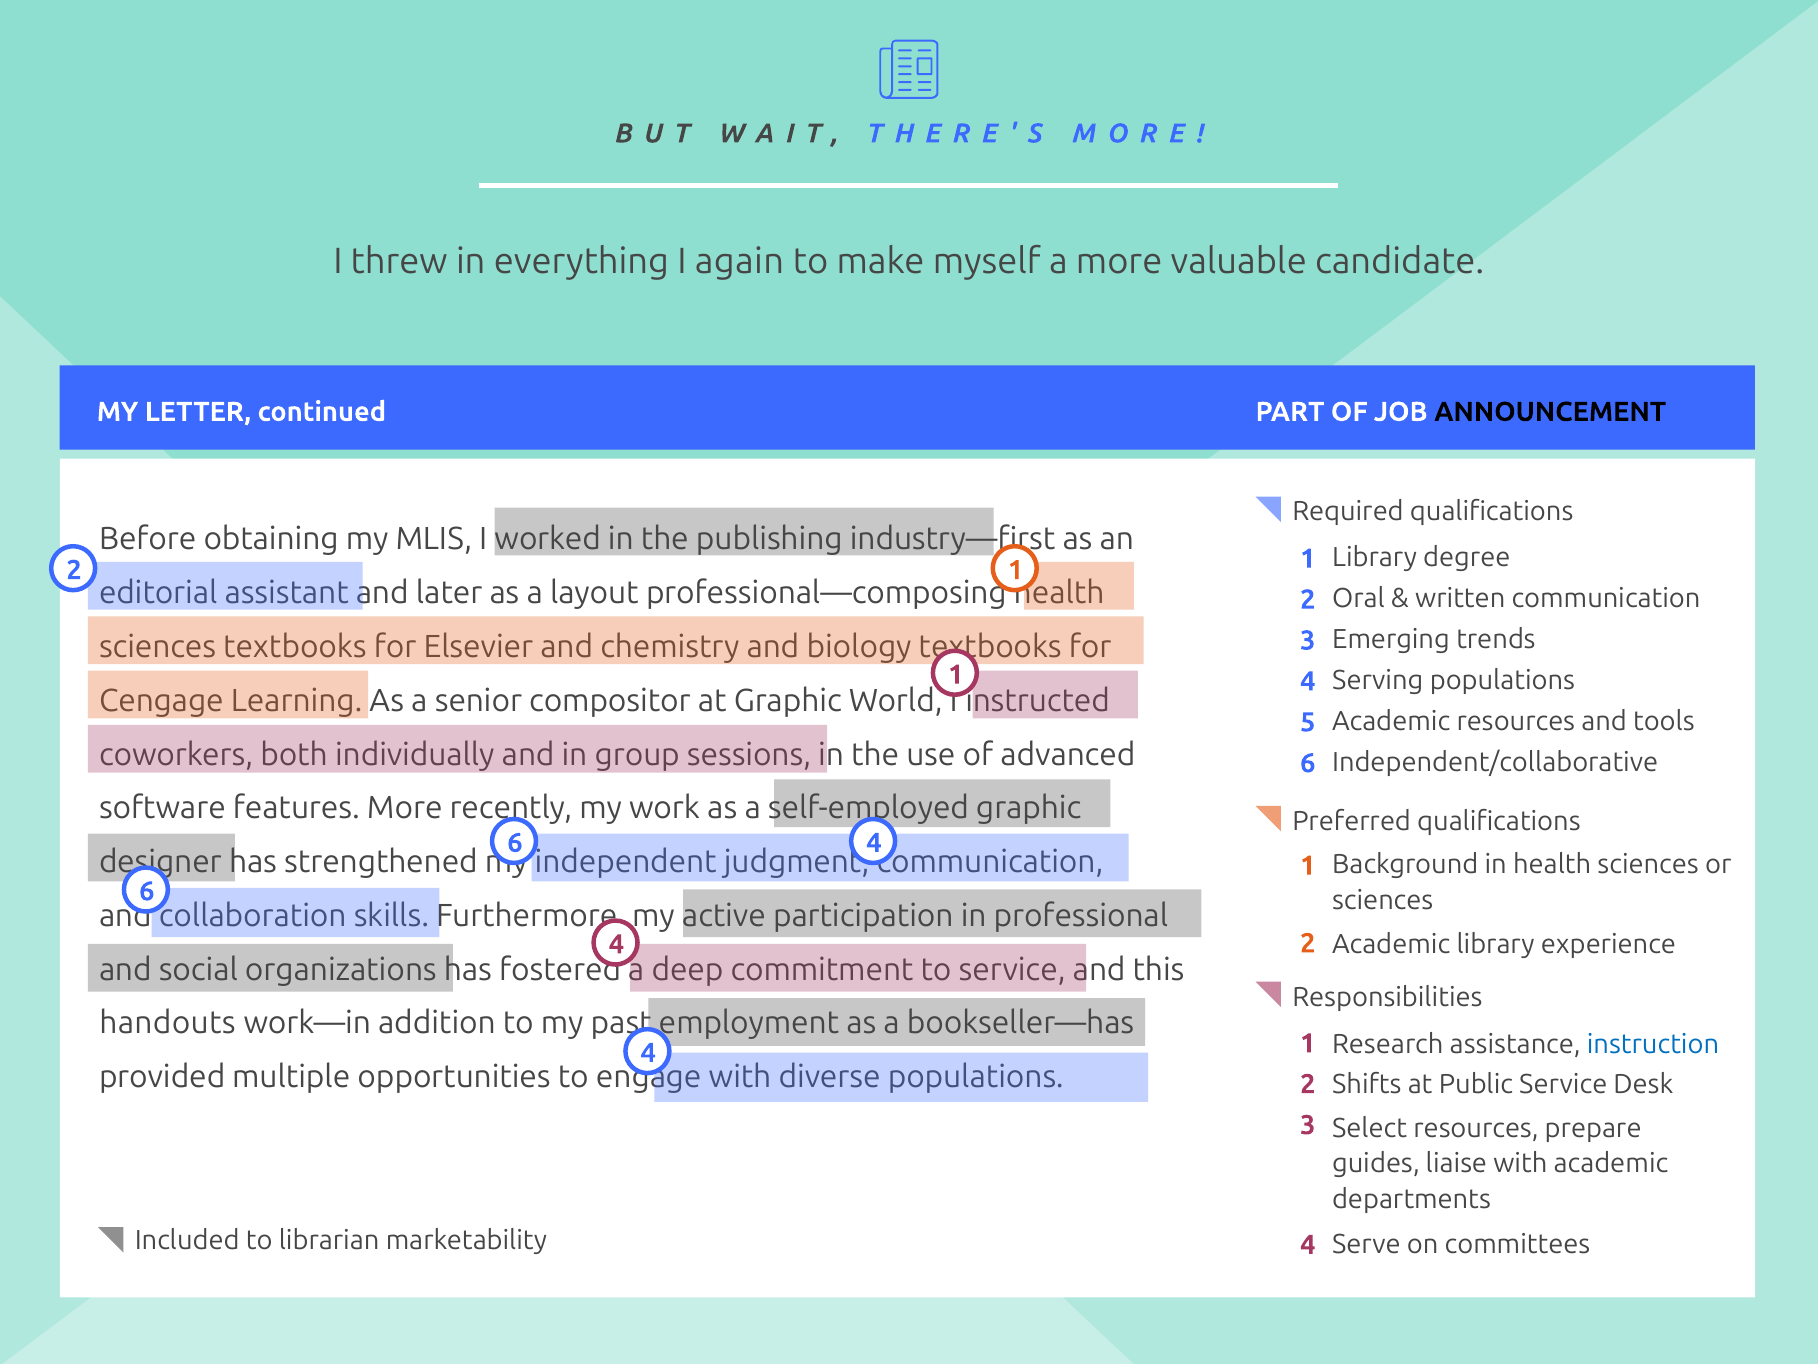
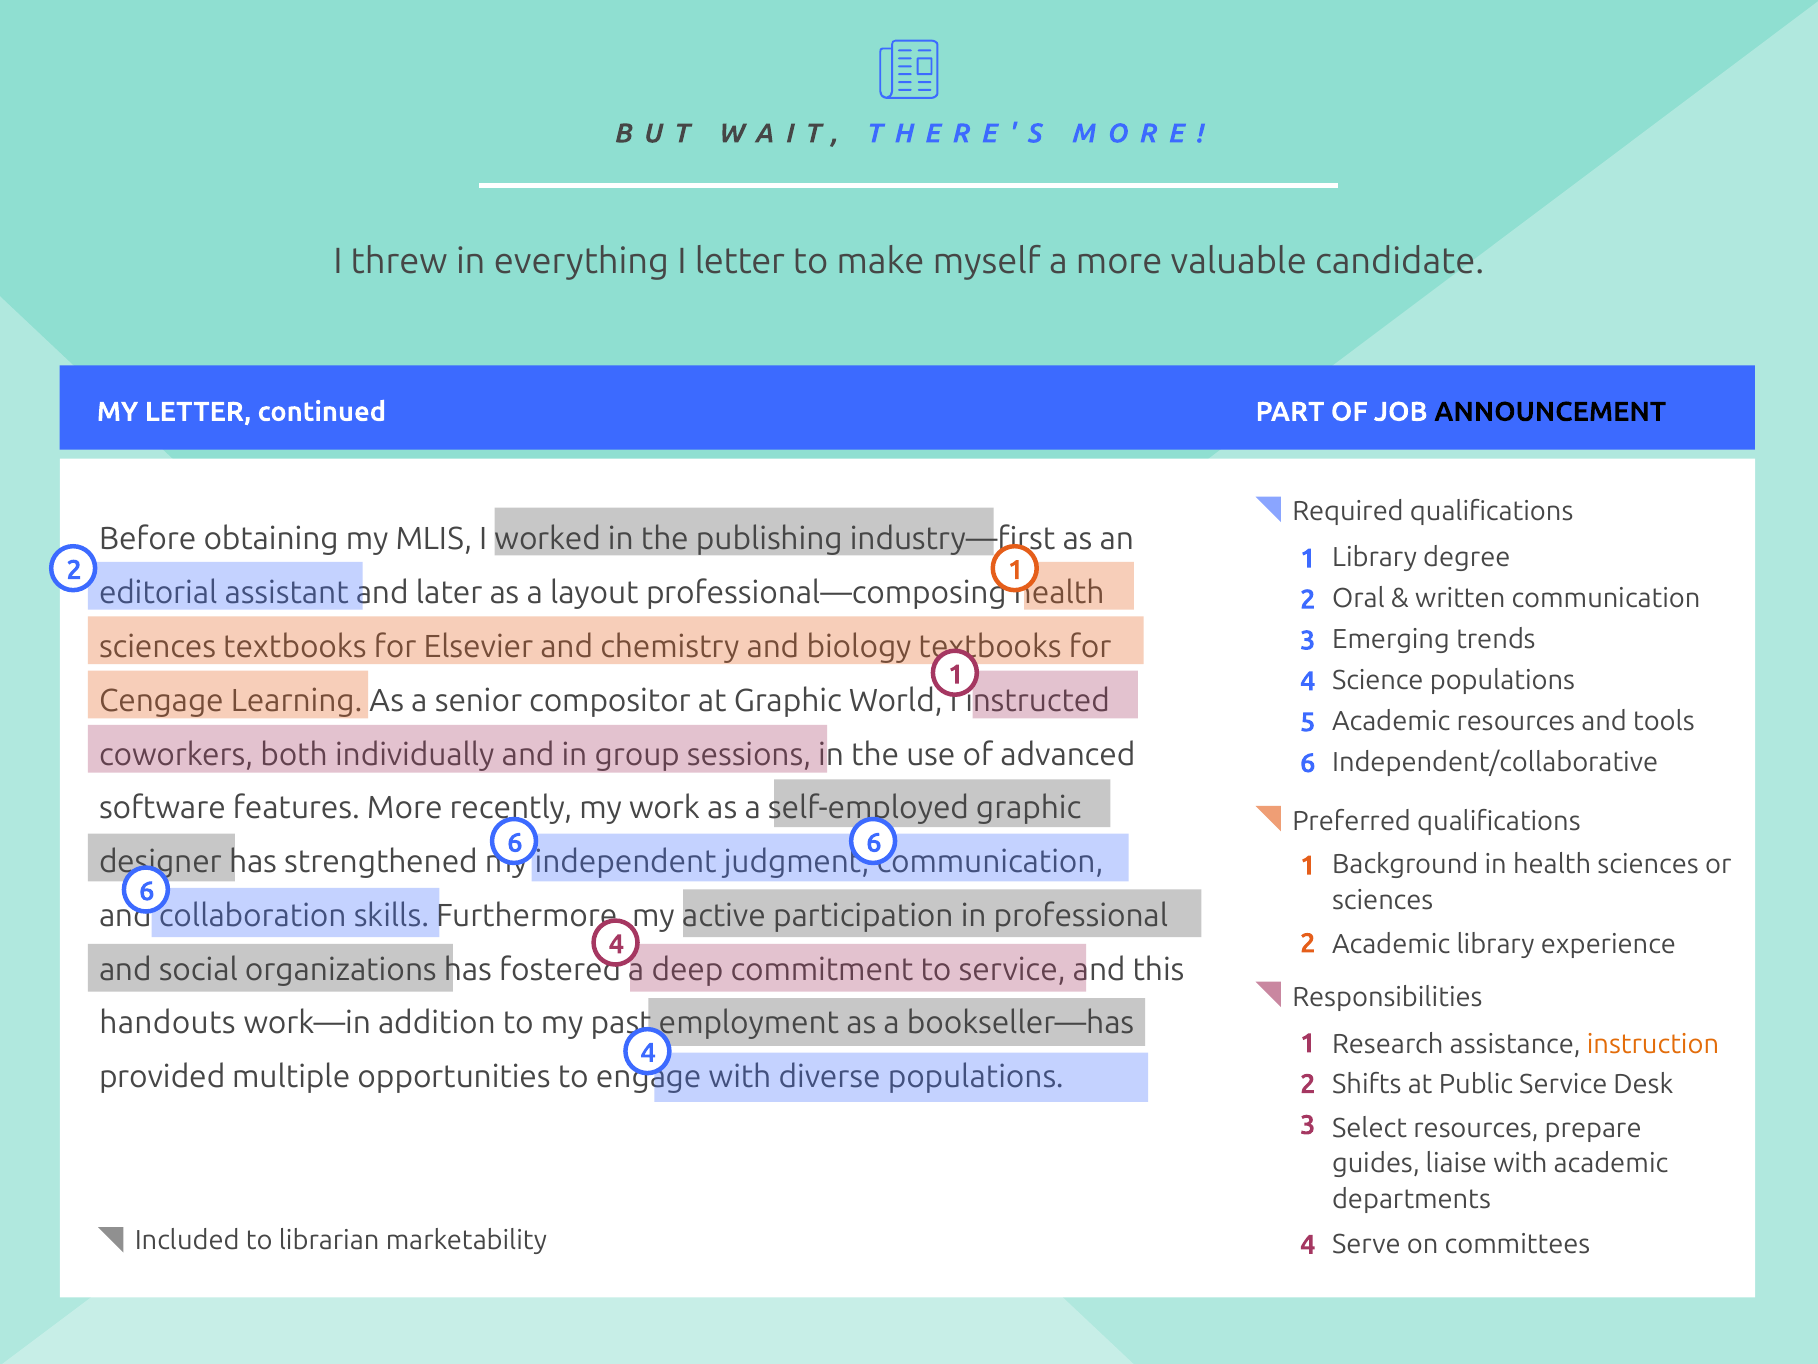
I again: again -> letter (740, 261)
Serving: Serving -> Science (1378, 680)
4: 4 -> 6 (874, 842)
instruction colour: blue -> orange (1653, 1044)
